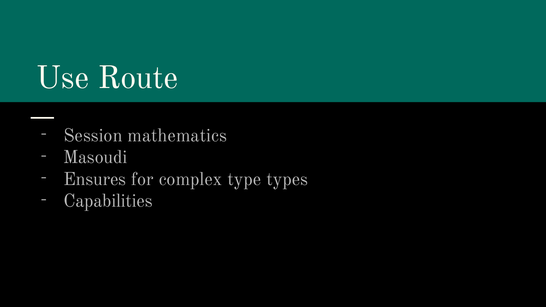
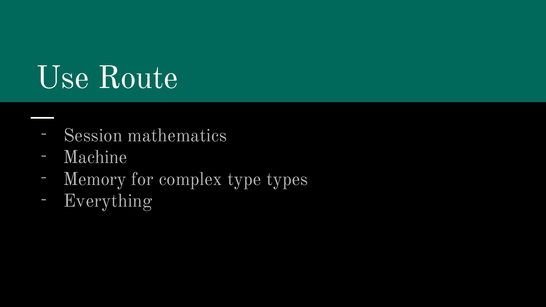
Masoudi: Masoudi -> Machine (95, 157)
Ensures: Ensures -> Memory (95, 179)
Capabilities: Capabilities -> Everything (108, 201)
